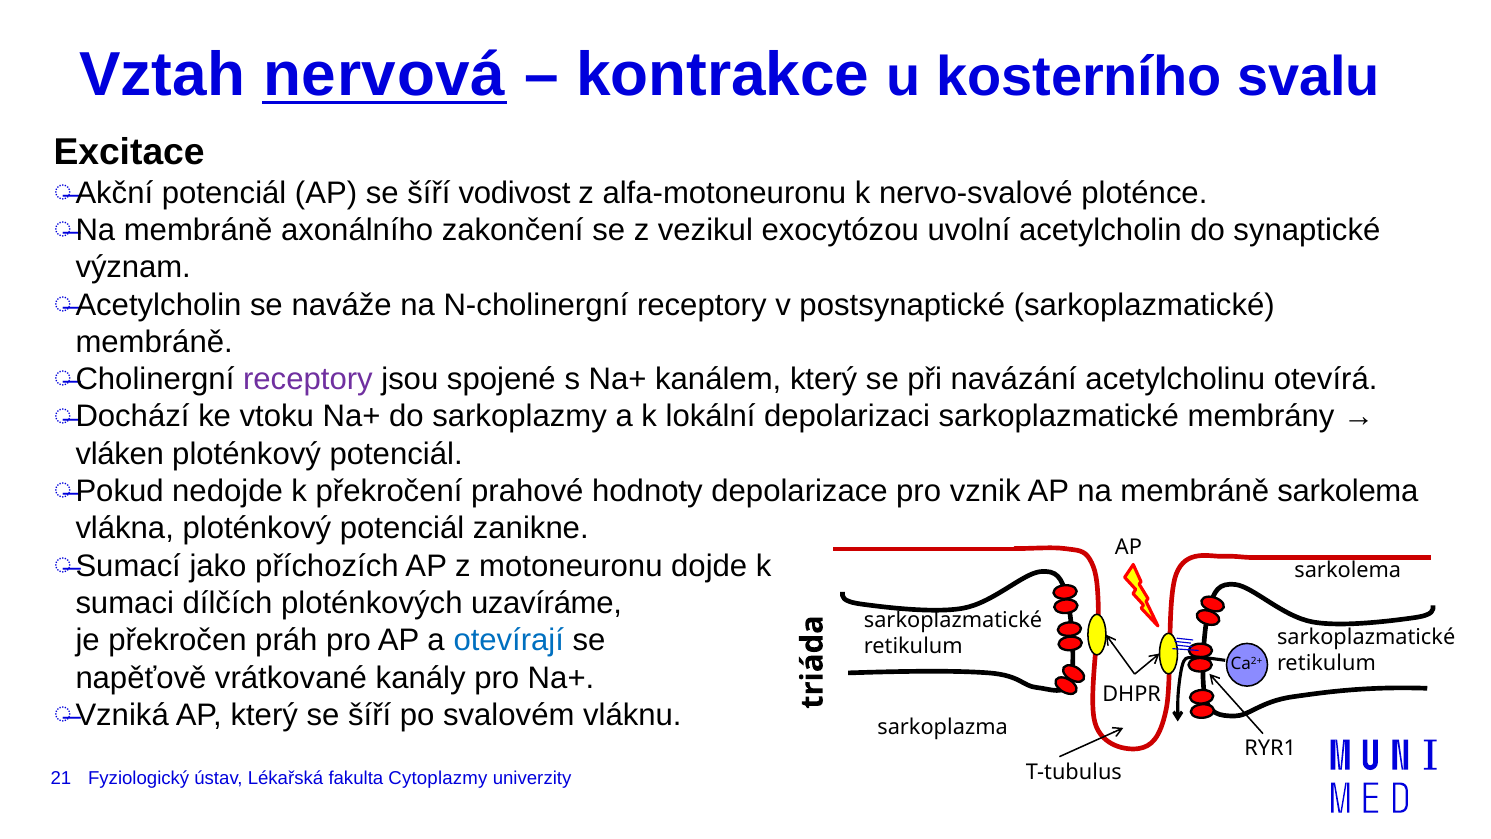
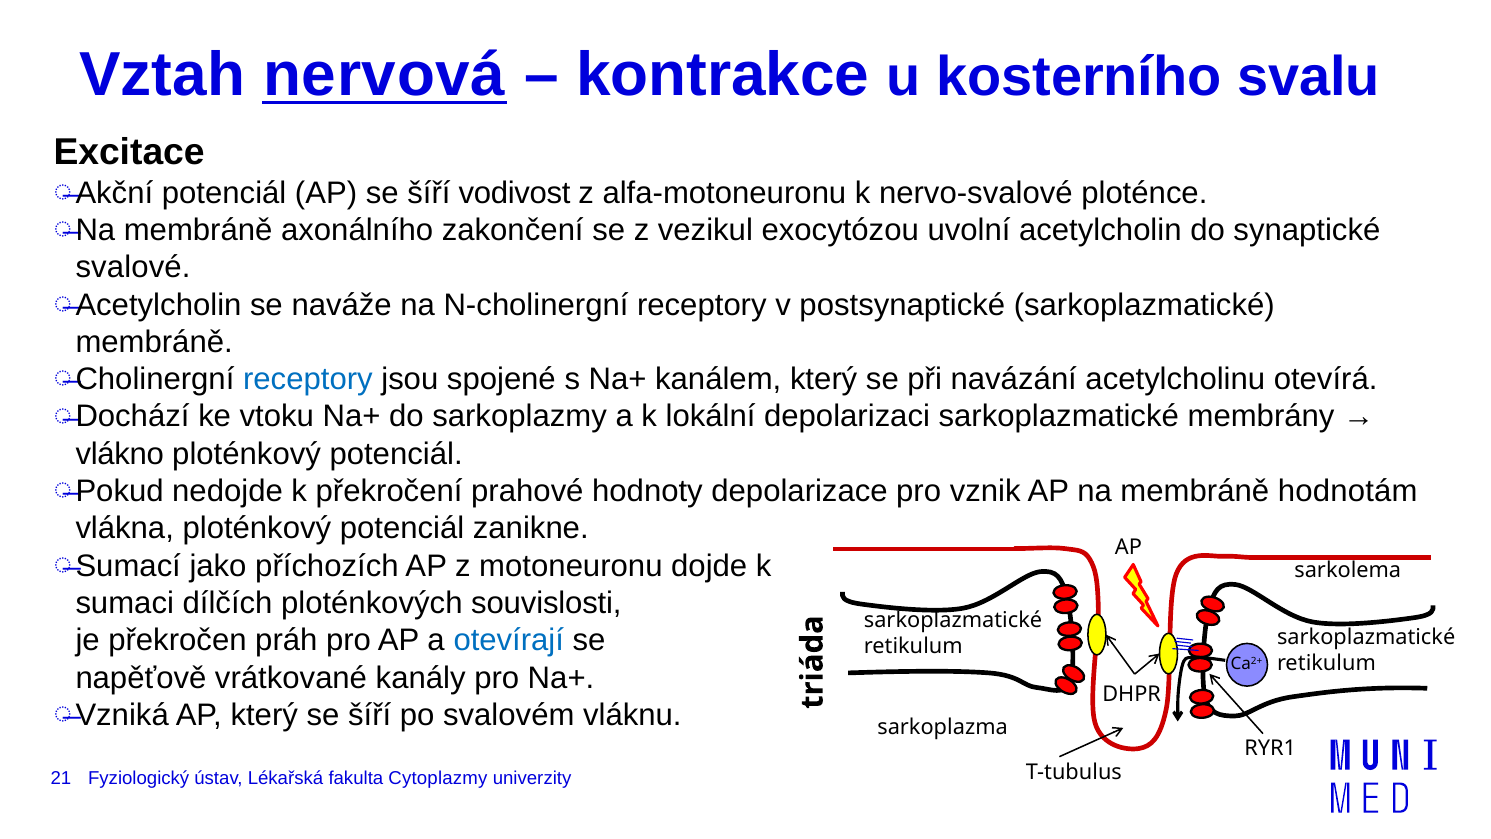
význam: význam -> svalové (133, 267)
receptory colour: purple -> blue (308, 379)
vláken: vláken -> vlákno (120, 454)
membráně sarkolema: sarkolema -> hodnotám (1348, 491)
uzavíráme: uzavíráme -> souvislosti (546, 603)
